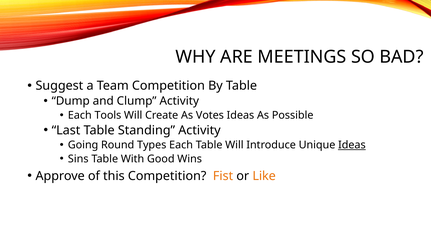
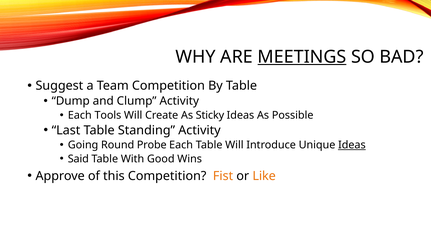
MEETINGS underline: none -> present (302, 57)
Votes: Votes -> Sticky (210, 116)
Types: Types -> Probe (152, 145)
Sins: Sins -> Said (78, 159)
